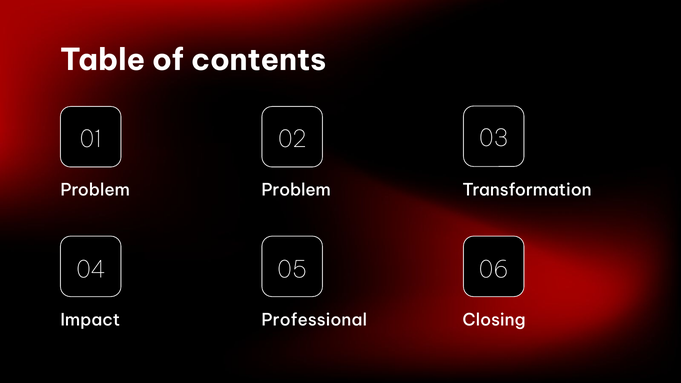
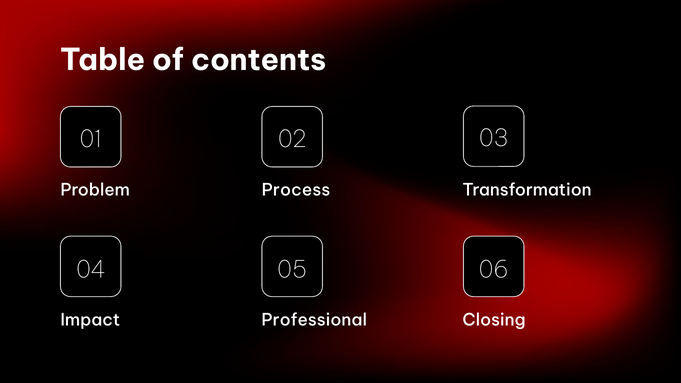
Problem Problem: Problem -> Process (296, 190)
